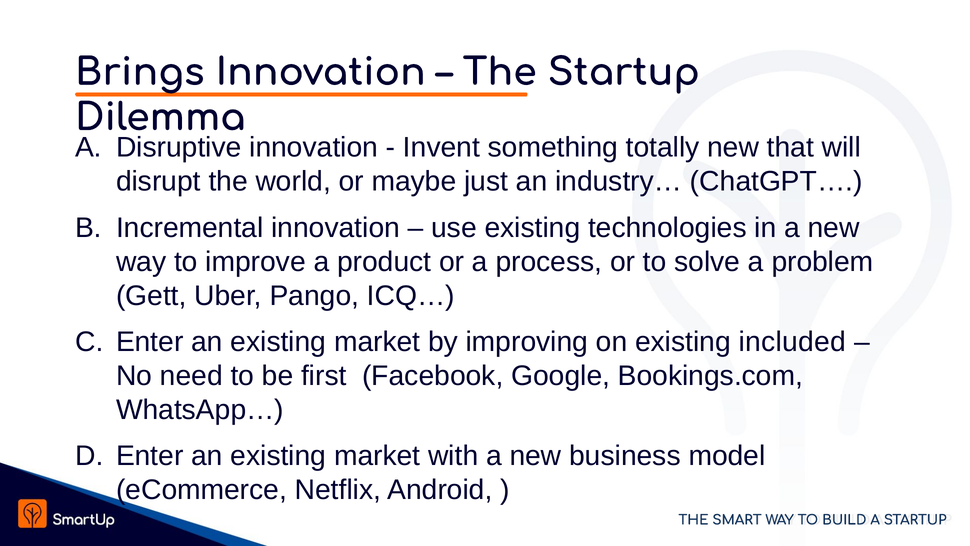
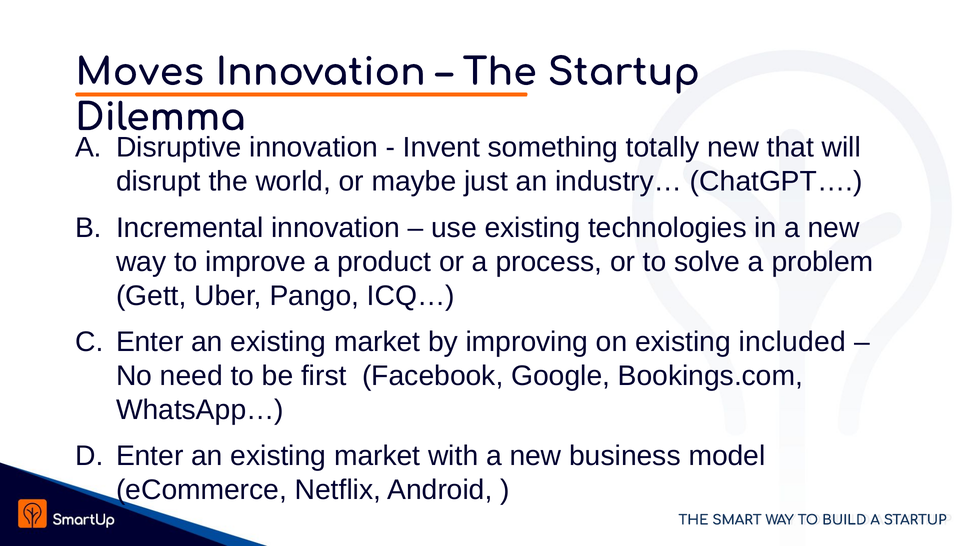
Brings: Brings -> Moves (140, 72)
